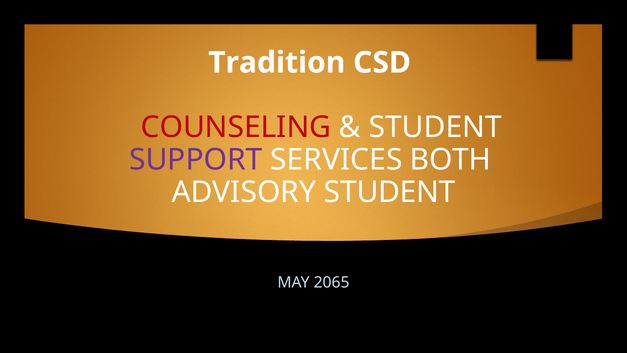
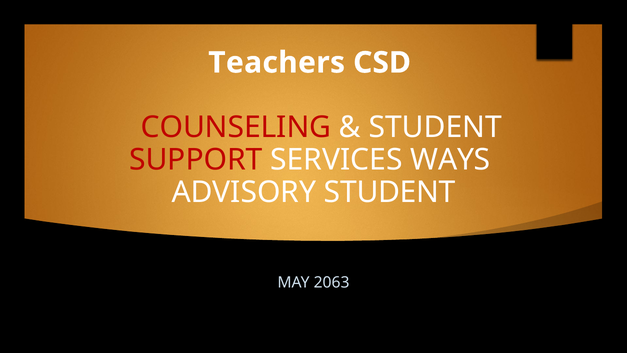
Tradition: Tradition -> Teachers (277, 63)
SUPPORT colour: purple -> red (196, 160)
BOTH: BOTH -> WAYS (450, 160)
2065: 2065 -> 2063 (332, 282)
